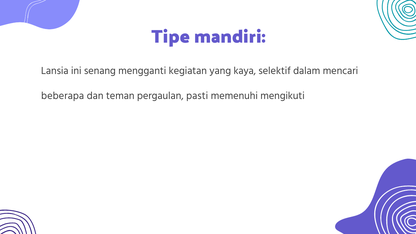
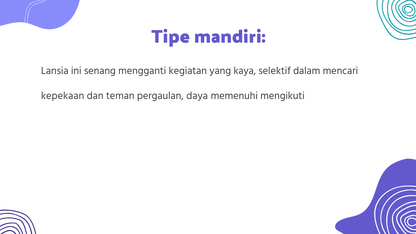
beberapa: beberapa -> kepekaan (63, 96)
pasti: pasti -> daya (197, 96)
